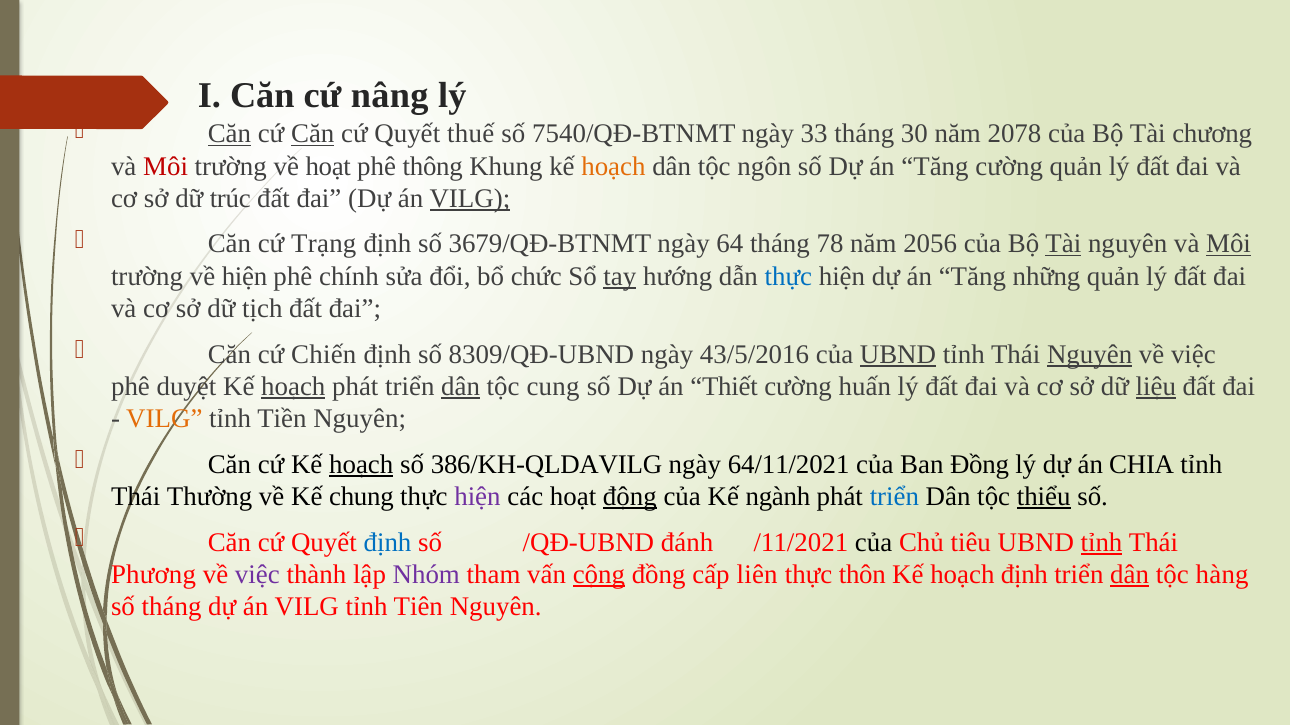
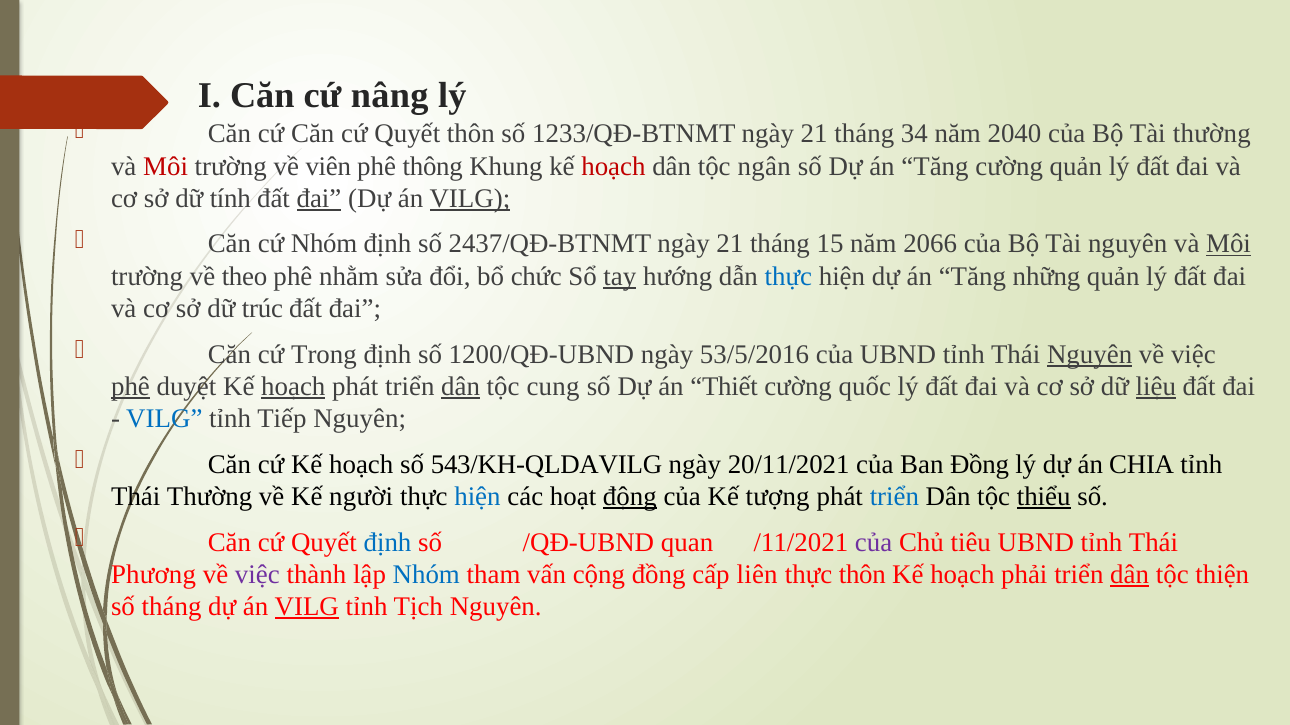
Căn underline: present -> none (229, 134)
Căn underline: present -> none (313, 134)
Quyết thuế: thuế -> thôn (471, 134)
7540/QĐ-BTNMT: 7540/QĐ-BTNMT -> 1233/QĐ-BTNMT (634, 134)
33: 33 -> 21 (814, 134)
30: 30 -> 34 (914, 134)
2078: 2078 -> 2040 (1014, 134)
Tài chương: chương -> thường (1212, 134)
về hoạt: hoạt -> viên (328, 166)
hoạch colour: orange -> red (613, 166)
ngôn: ngôn -> ngân (764, 166)
trúc: trúc -> tính (230, 199)
đai underline: none -> present (319, 199)
cứ Trạng: Trạng -> Nhóm (324, 244)
3679/QĐ-BTNMT: 3679/QĐ-BTNMT -> 2437/QĐ-BTNMT (550, 244)
64: 64 -> 21 (730, 244)
78: 78 -> 15 (830, 244)
2056: 2056 -> 2066 (930, 244)
Tài underline: present -> none (1063, 244)
về hiện: hiện -> theo (244, 277)
chính: chính -> nhằm (349, 277)
tịch: tịch -> trúc (262, 309)
Chiến: Chiến -> Trong (324, 355)
8309/QĐ-UBND: 8309/QĐ-UBND -> 1200/QĐ-UBND (541, 355)
43/5/2016: 43/5/2016 -> 53/5/2016 (755, 355)
UBND underline: present -> none (898, 355)
phê underline: none -> present (130, 387)
huấn: huấn -> quốc (865, 387)
VILG colour: orange -> blue (164, 419)
Tiền: Tiền -> Tiếp (282, 419)
hoạch underline: present -> none (361, 465)
386/KH-QLDAVILG: 386/KH-QLDAVILG -> 543/KH-QLDAVILG (546, 465)
64/11/2021: 64/11/2021 -> 20/11/2021 (789, 465)
chung: chung -> người (361, 497)
hiện colour: purple -> blue (477, 497)
ngành: ngành -> tượng (778, 497)
đánh: đánh -> quan (687, 543)
của colour: black -> purple (874, 543)
tỉnh underline: present -> none (1102, 543)
Nhóm colour: purple -> blue (426, 575)
cộng underline: present -> none (599, 575)
hoạch định: định -> phải (1024, 575)
hàng: hàng -> thiện (1222, 575)
VILG underline: none -> present (307, 607)
Tiên: Tiên -> Tịch (418, 607)
